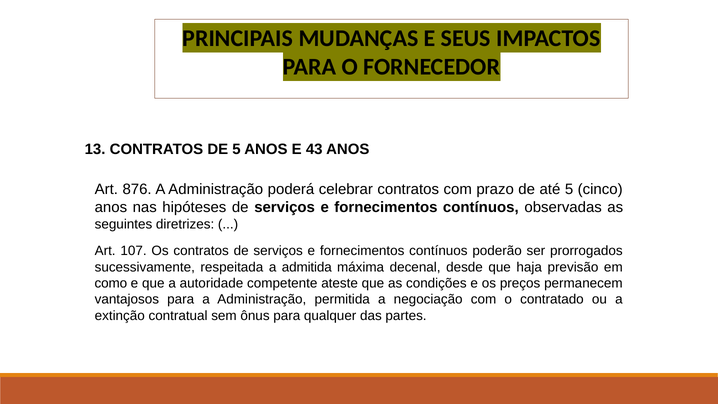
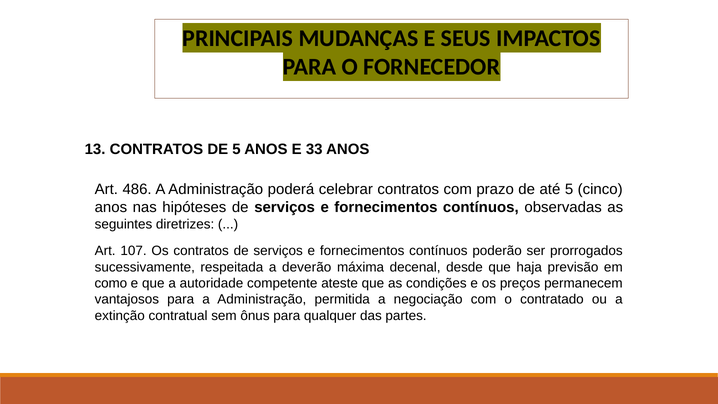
43: 43 -> 33 (314, 149)
876: 876 -> 486 (137, 189)
admitida: admitida -> deverão (307, 267)
